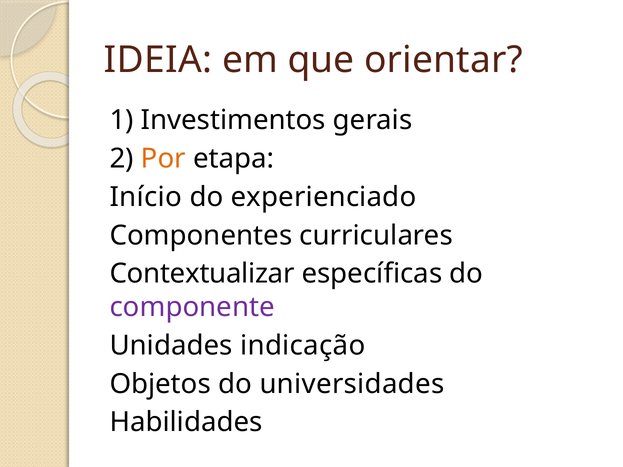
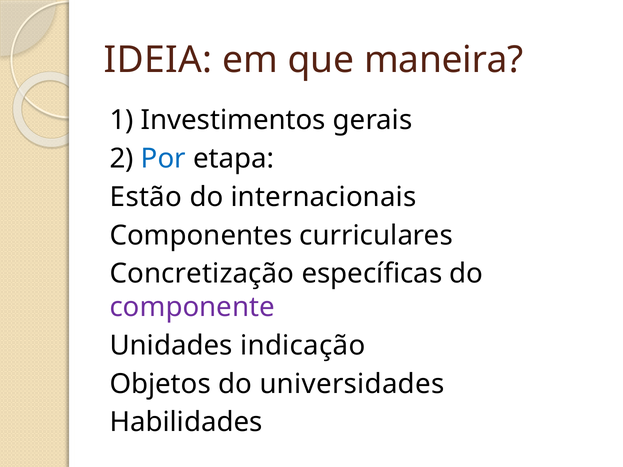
orientar: orientar -> maneira (444, 60)
Por colour: orange -> blue (163, 159)
Início: Início -> Estão (146, 197)
experienciado: experienciado -> internacionais (324, 197)
Contextualizar: Contextualizar -> Concretização (202, 274)
